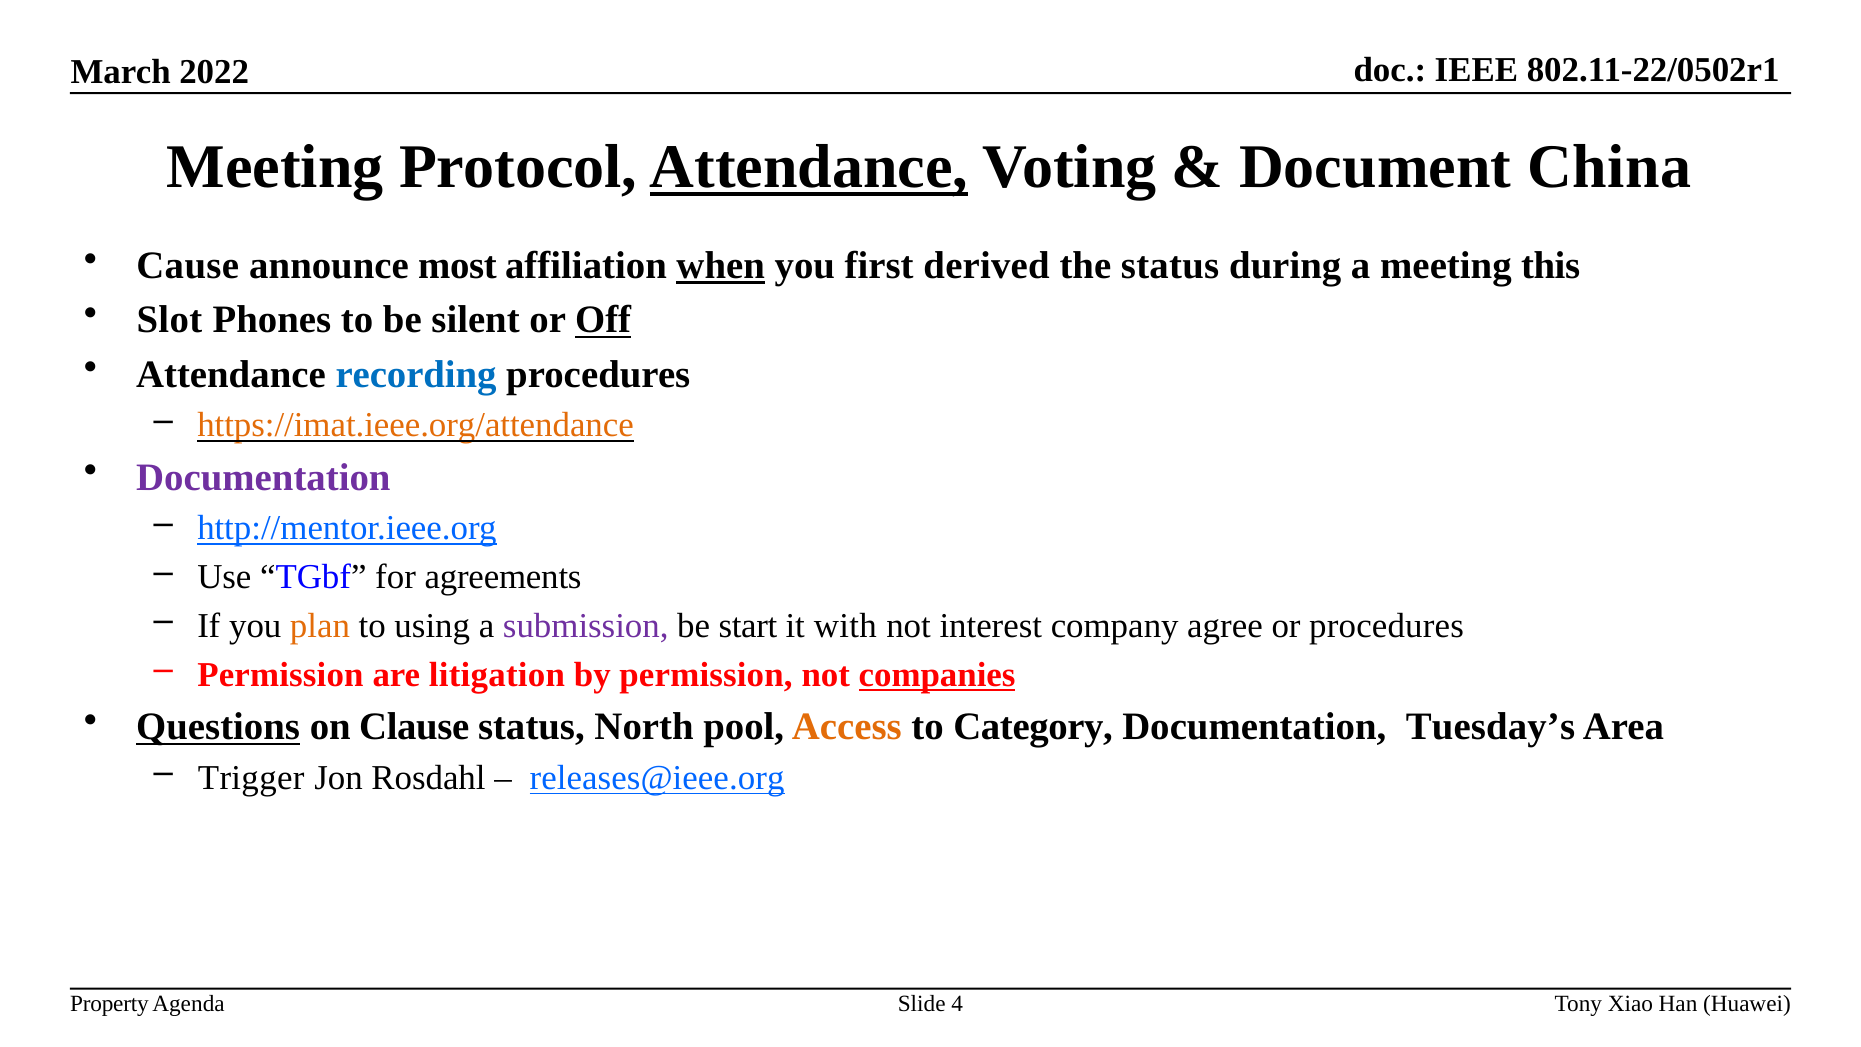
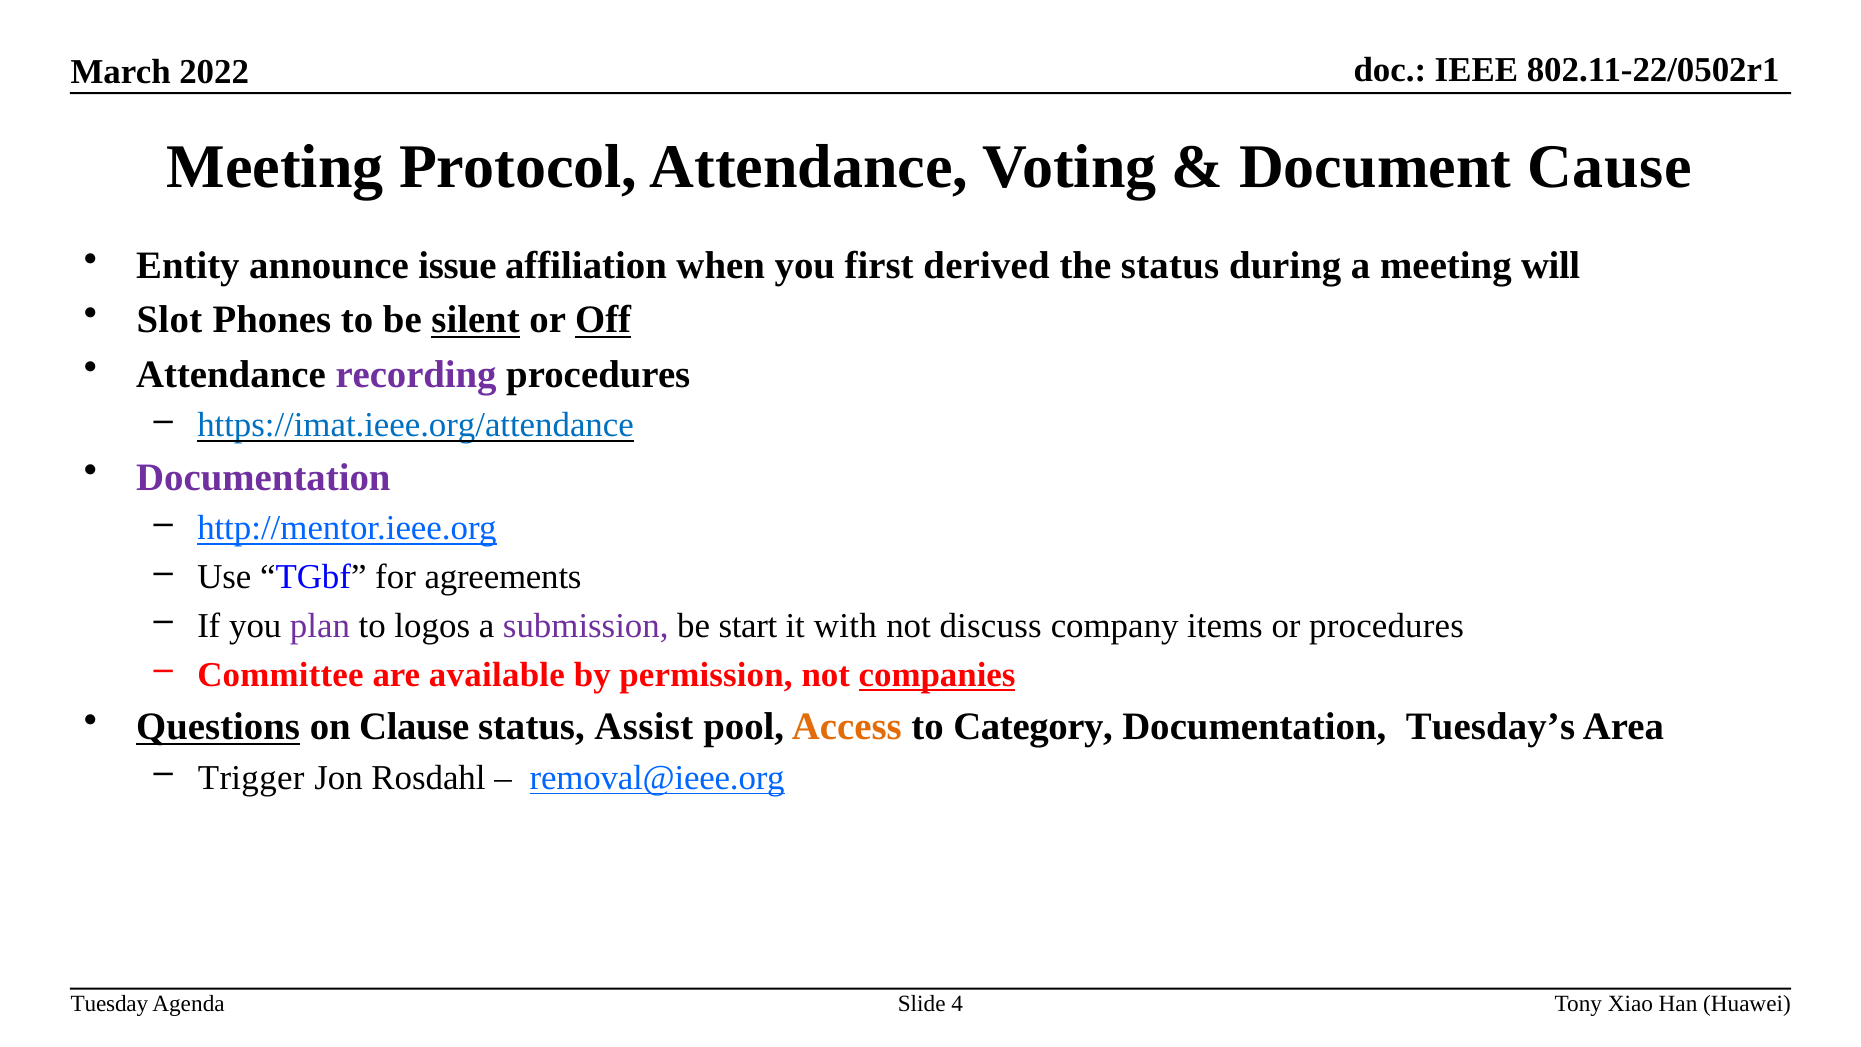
Attendance underline: present -> none (809, 167)
China: China -> Cause (1609, 167)
Cause: Cause -> Entity (188, 266)
most: most -> issue (458, 266)
when underline: present -> none (721, 266)
this: this -> will (1551, 266)
silent underline: none -> present (476, 320)
recording colour: blue -> purple (416, 374)
https://imat.ieee.org/attendance colour: orange -> blue (416, 425)
plan colour: orange -> purple (320, 626)
using: using -> logos (432, 626)
interest: interest -> discuss (991, 626)
agree: agree -> items (1225, 626)
Permission: Permission -> Committee (280, 675)
litigation: litigation -> available (497, 675)
North: North -> Assist (644, 727)
releases@ieee.org: releases@ieee.org -> removal@ieee.org (657, 778)
Property: Property -> Tuesday (109, 1004)
